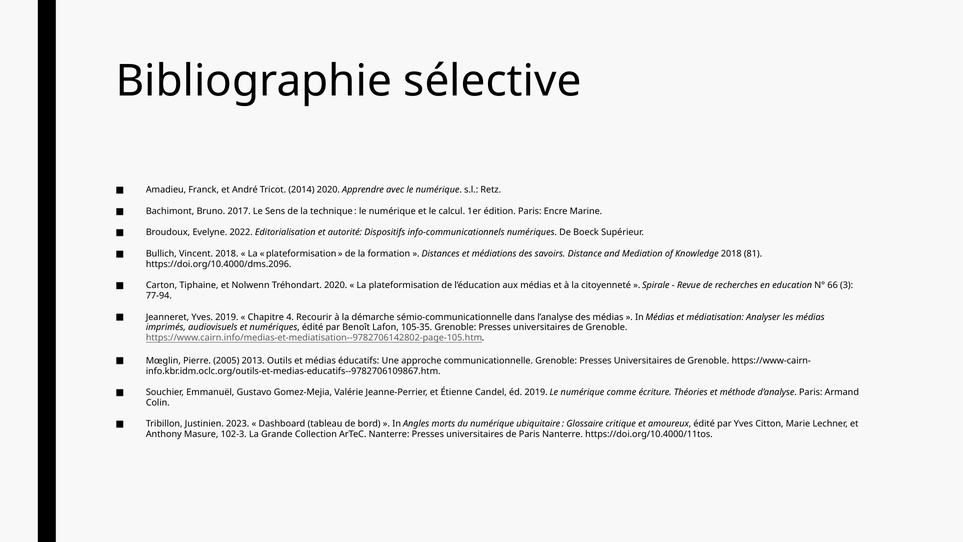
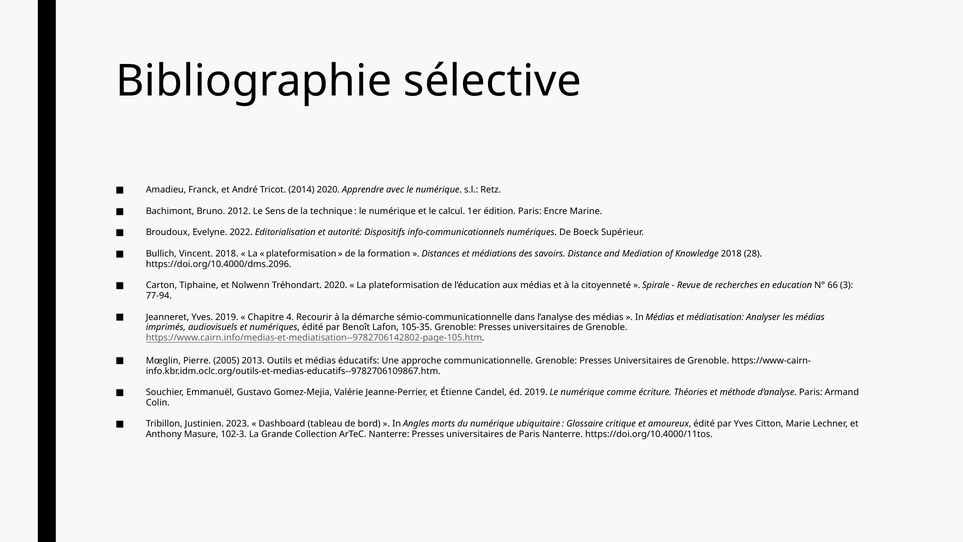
2017: 2017 -> 2012 (239, 211)
81: 81 -> 28 (753, 254)
